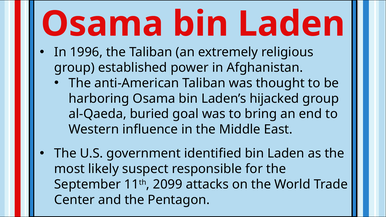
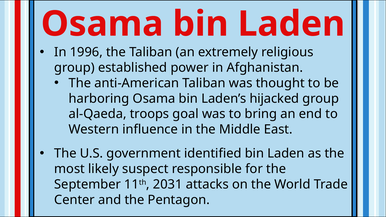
buried: buried -> troops (149, 114)
2099: 2099 -> 2031 (168, 184)
